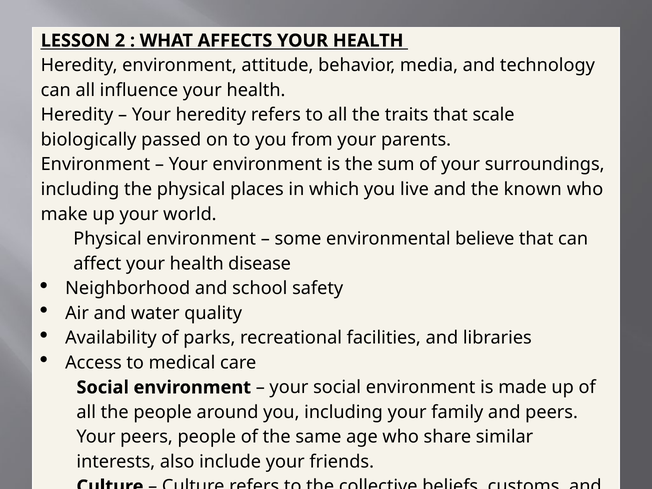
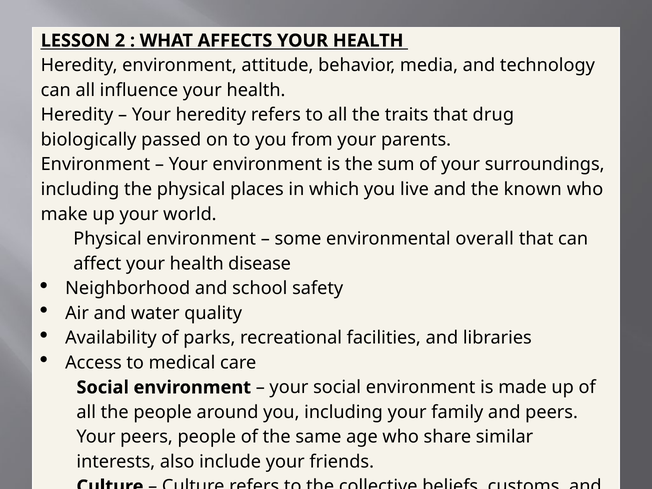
scale: scale -> drug (493, 115)
believe: believe -> overall (485, 239)
